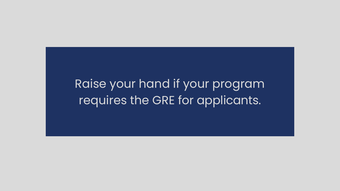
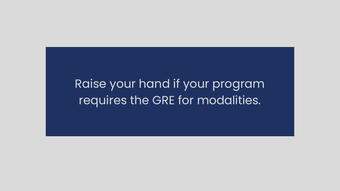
applicants: applicants -> modalities (229, 101)
